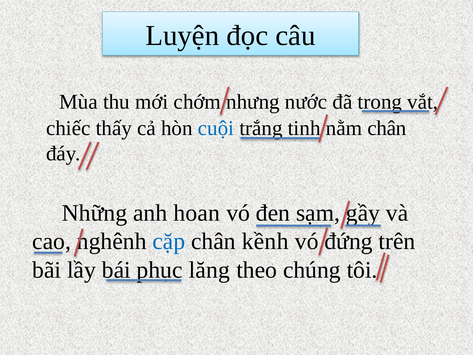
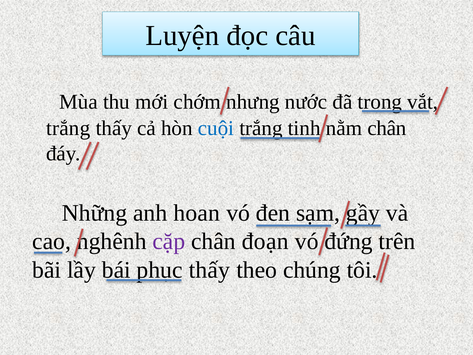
chiếc: chiếc -> trắng (68, 128)
cặp colour: blue -> purple (169, 241)
kềnh: kềnh -> đoạn (265, 241)
lăng: lăng -> thấy (209, 270)
